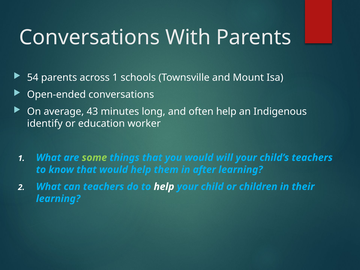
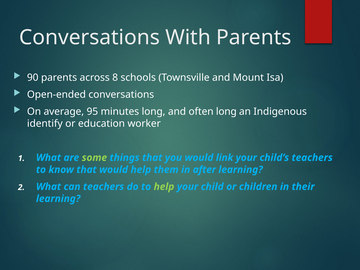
54: 54 -> 90 (33, 78)
across 1: 1 -> 8 (115, 78)
43: 43 -> 95 (92, 112)
often help: help -> long (226, 112)
will: will -> link (225, 158)
help colour: white -> light green (164, 187)
